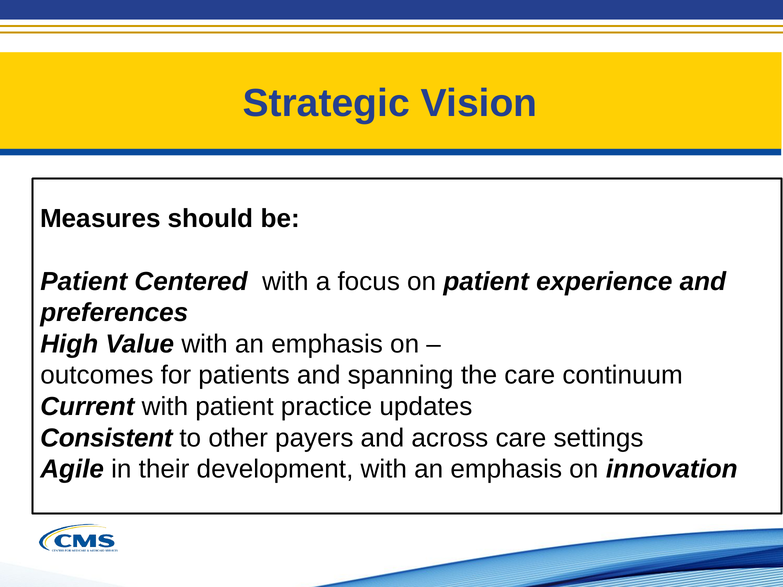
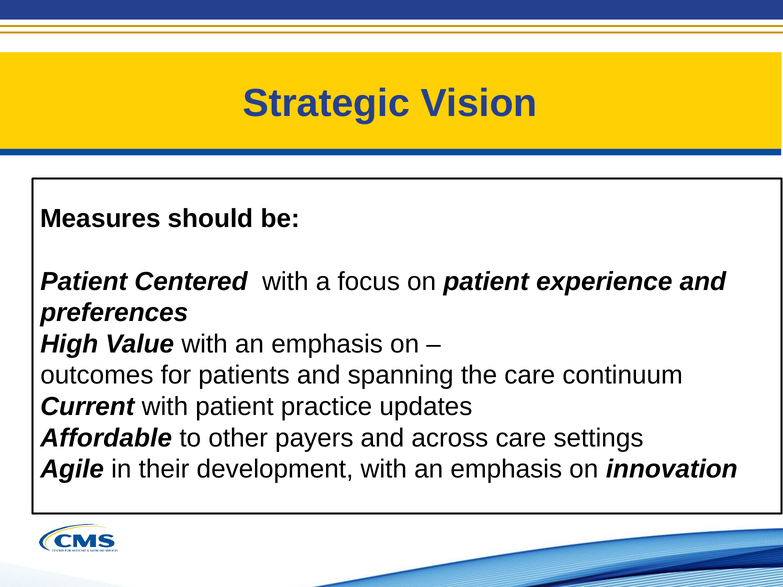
Consistent: Consistent -> Affordable (106, 438)
